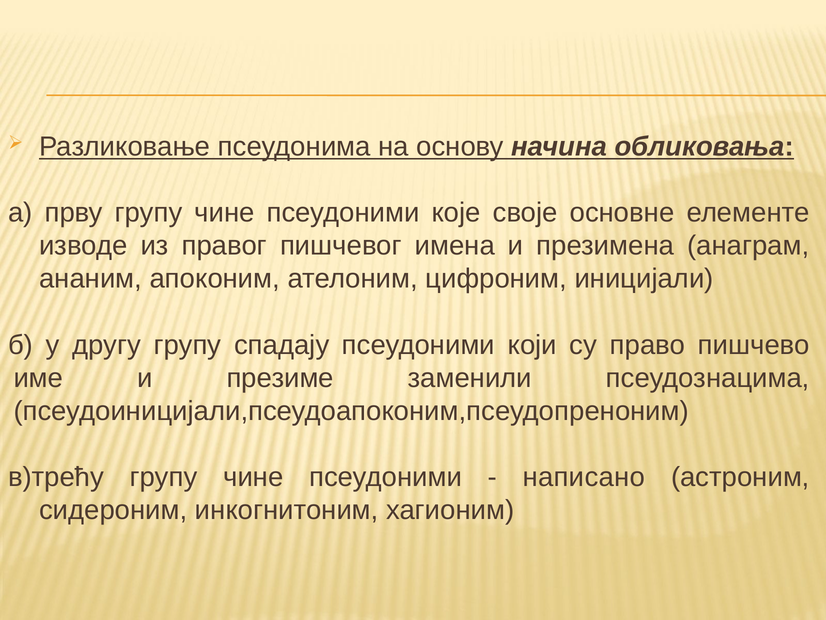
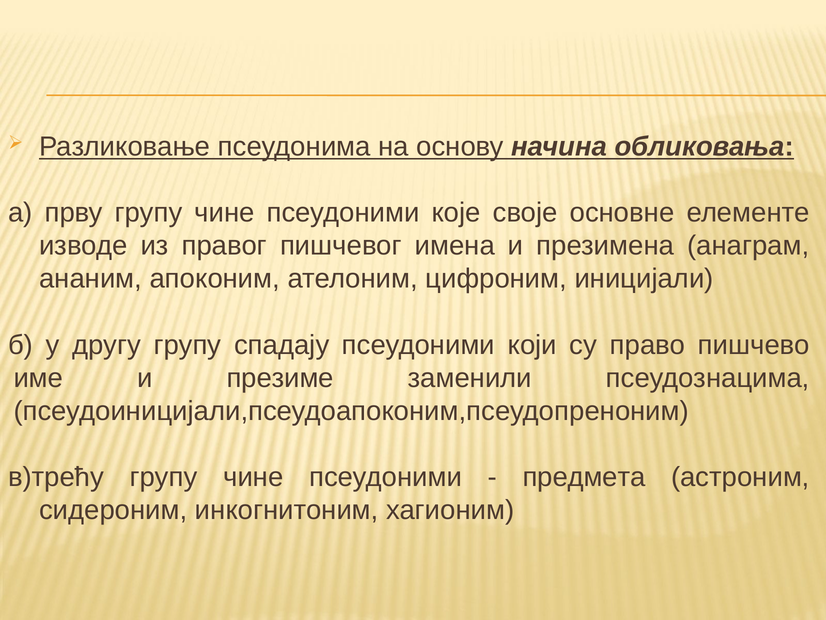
написано: написано -> предмета (584, 477)
